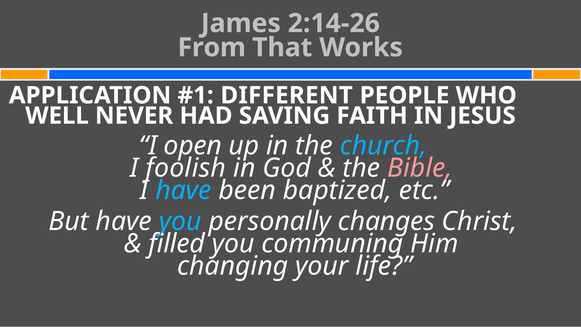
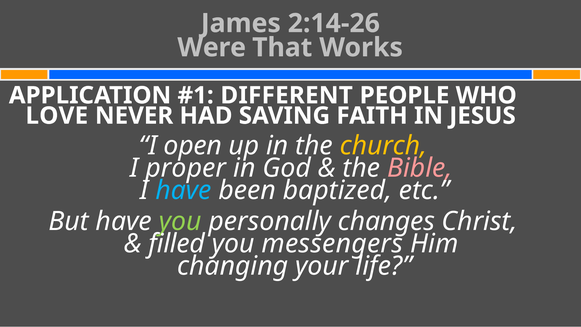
From: From -> Were (212, 48)
WELL: WELL -> LOVE (57, 116)
church colour: light blue -> yellow (383, 146)
foolish: foolish -> proper (186, 168)
you colour: light blue -> light green (180, 221)
communing: communing -> messengers (332, 244)
